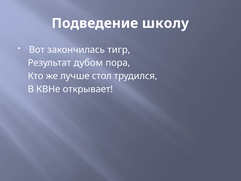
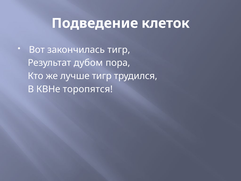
школу: школу -> клеток (166, 23)
лучше стол: стол -> тигр (102, 76)
открывает: открывает -> торопятся (88, 89)
